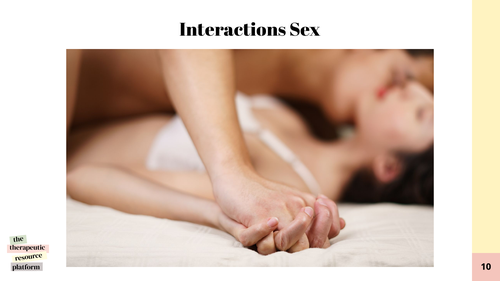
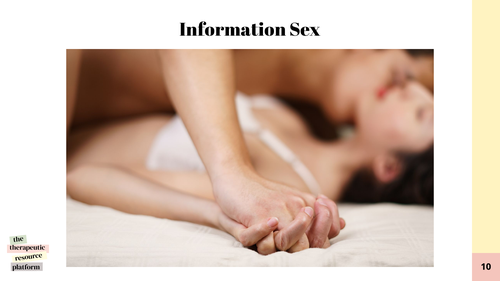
Interactions: Interactions -> Information (233, 30)
